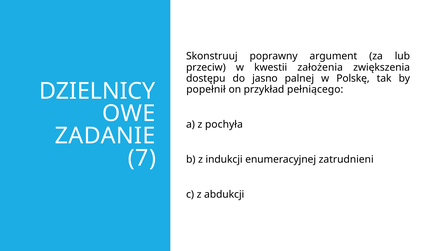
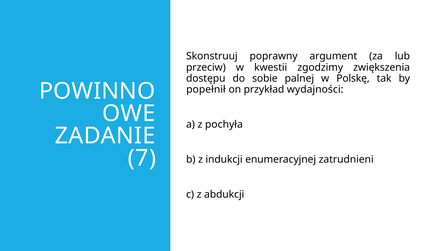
założenia: założenia -> zgodzimy (320, 67)
jasno: jasno -> sobie (265, 78)
DZIELNICY: DZIELNICY -> POWINNO (97, 91)
pełniącego: pełniącego -> wydajności (315, 89)
